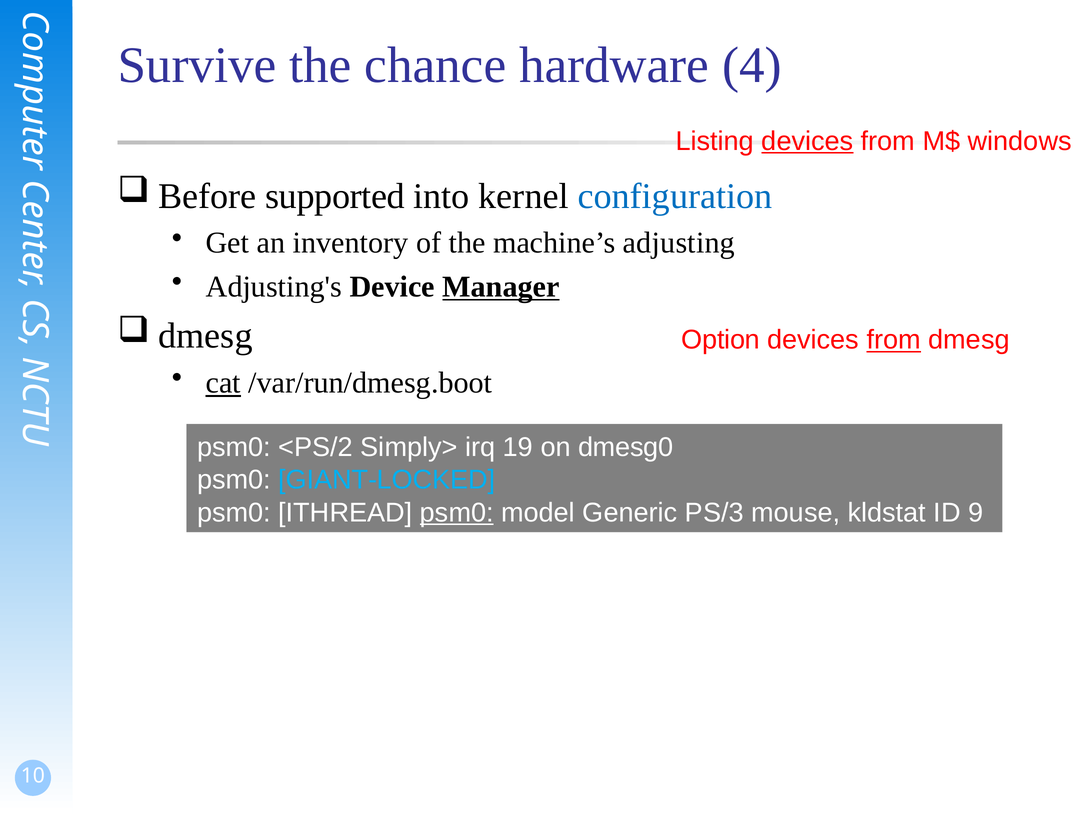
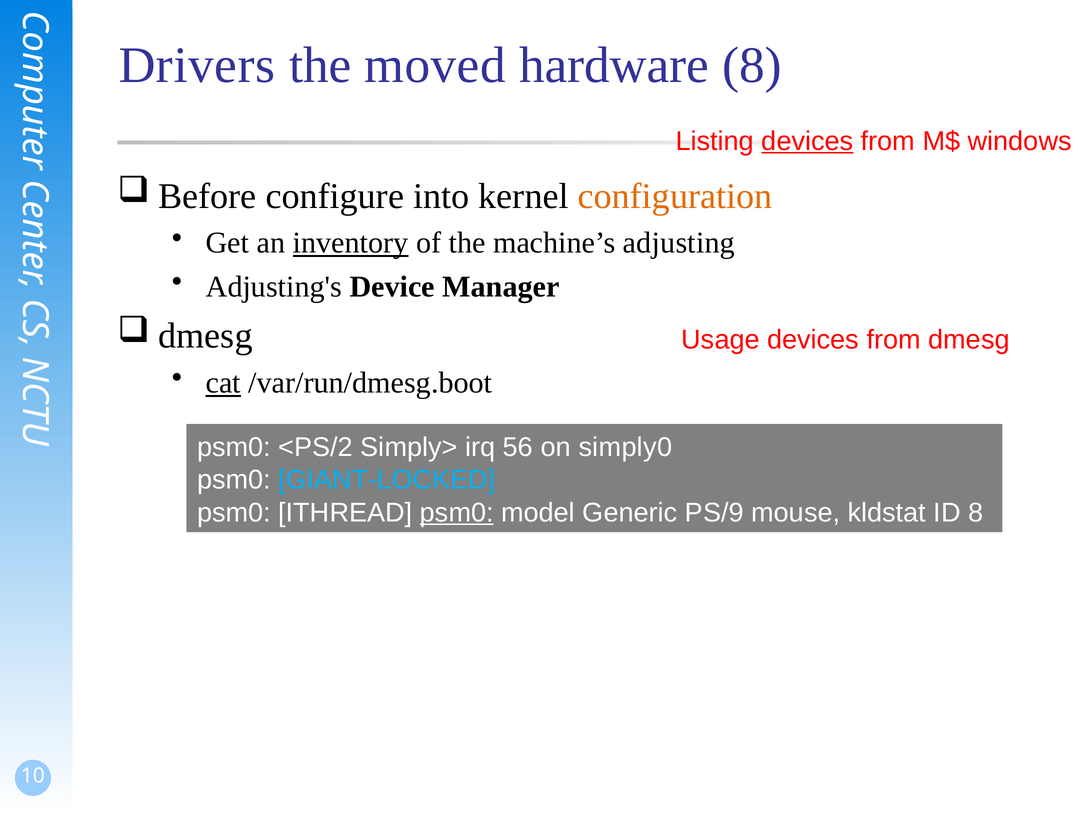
Survive: Survive -> Drivers (197, 65)
chance: chance -> moved (435, 65)
hardware 4: 4 -> 8 (752, 65)
supported: supported -> configure (335, 196)
configuration colour: blue -> orange (675, 196)
inventory underline: none -> present (351, 243)
Manager underline: present -> none (501, 287)
Option: Option -> Usage (721, 340)
from underline: present -> none (894, 340)
19: 19 -> 56 (518, 447)
dmesg0: dmesg0 -> simply0 (625, 447)
PS/3: PS/3 -> PS/9 (714, 512)
ID 9: 9 -> 8 (976, 512)
